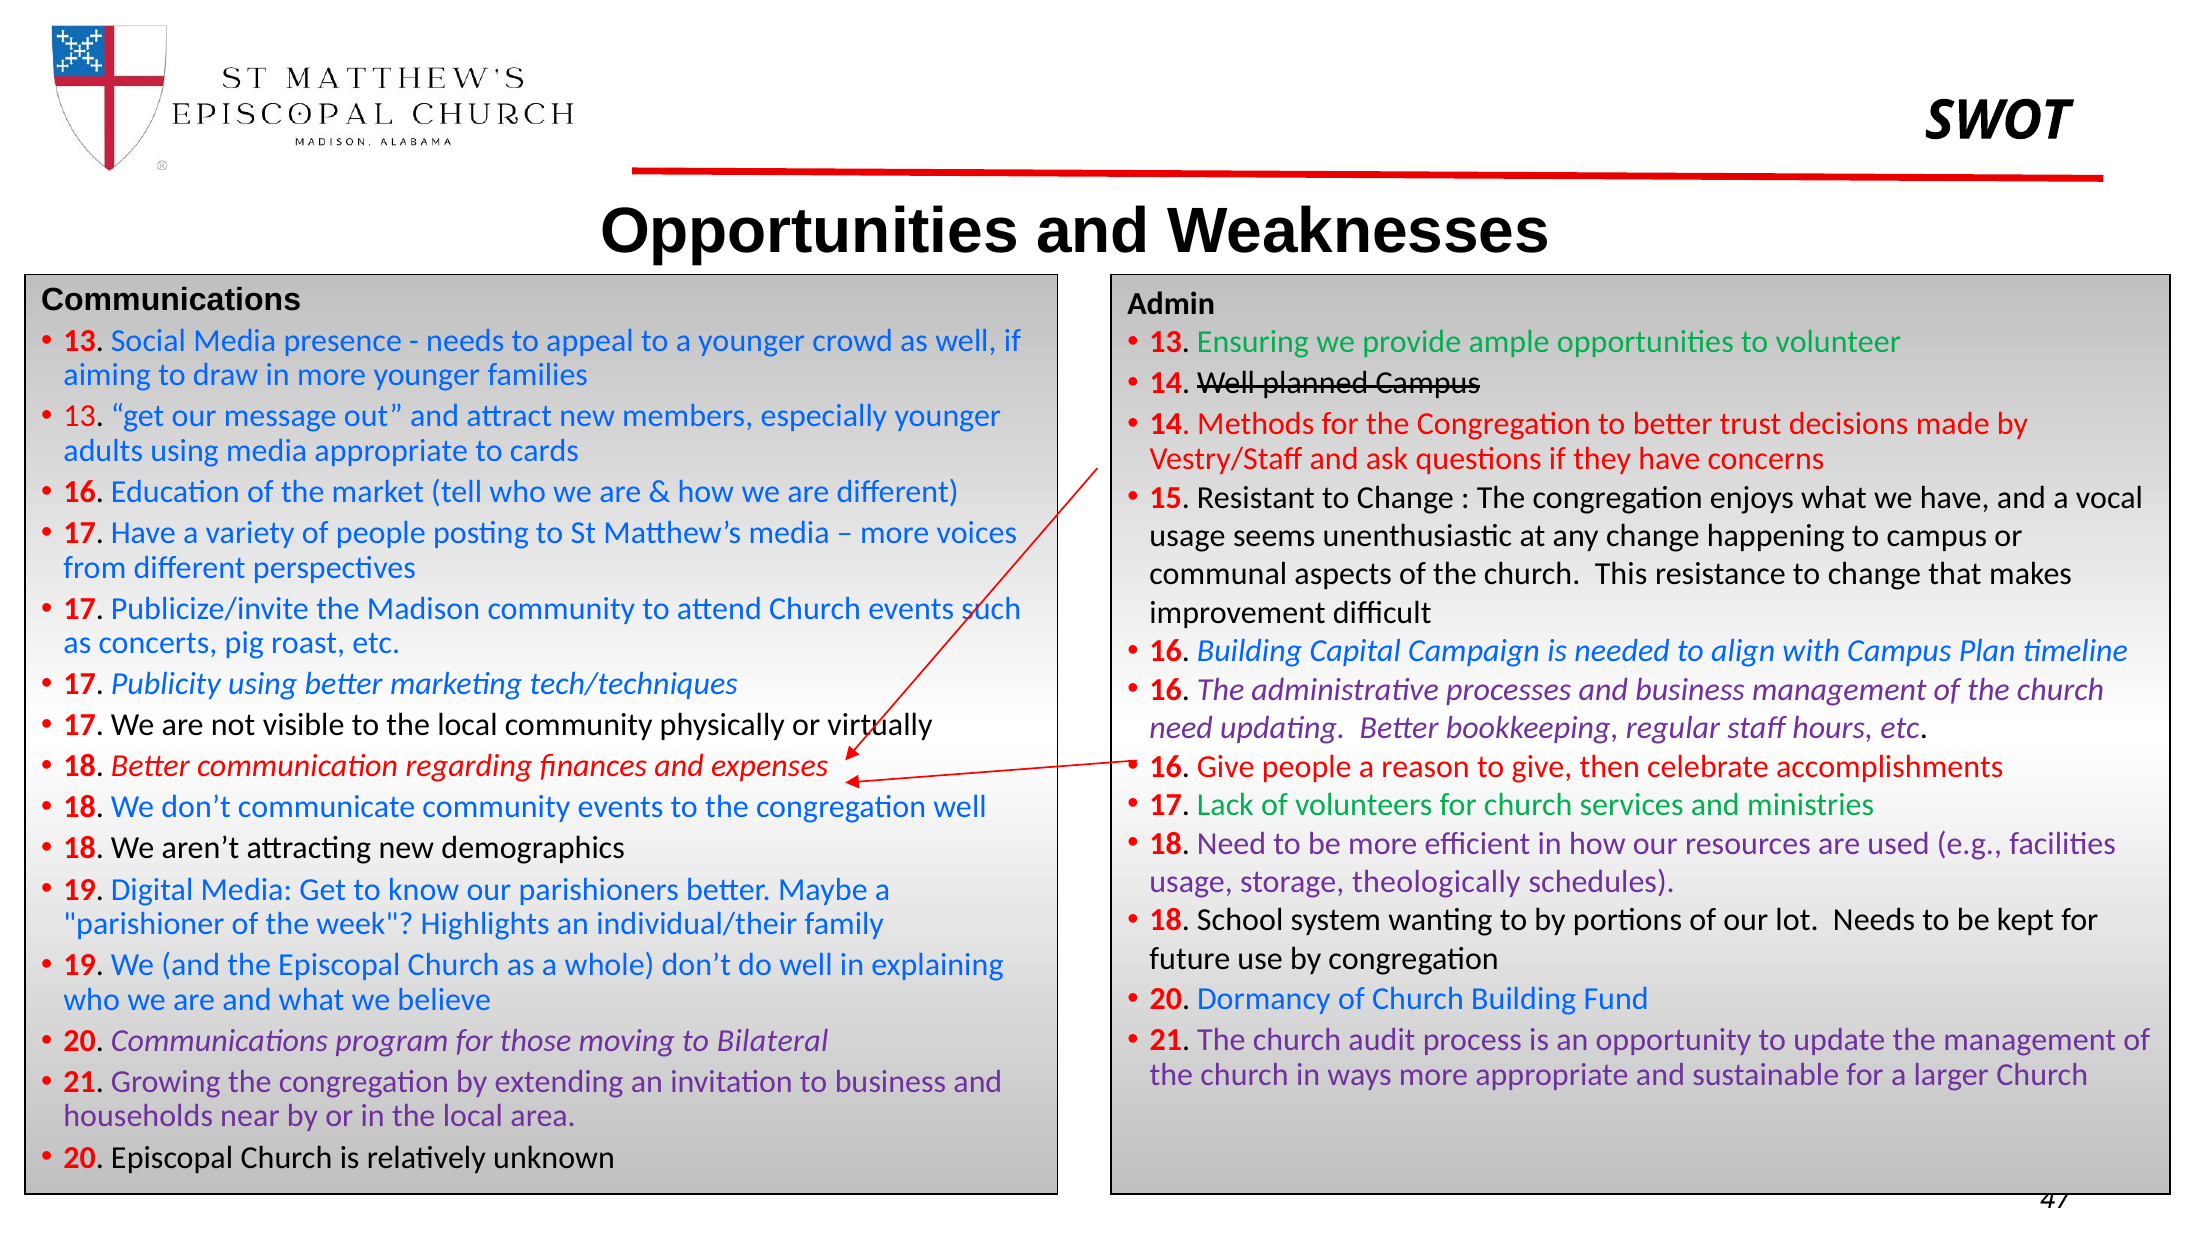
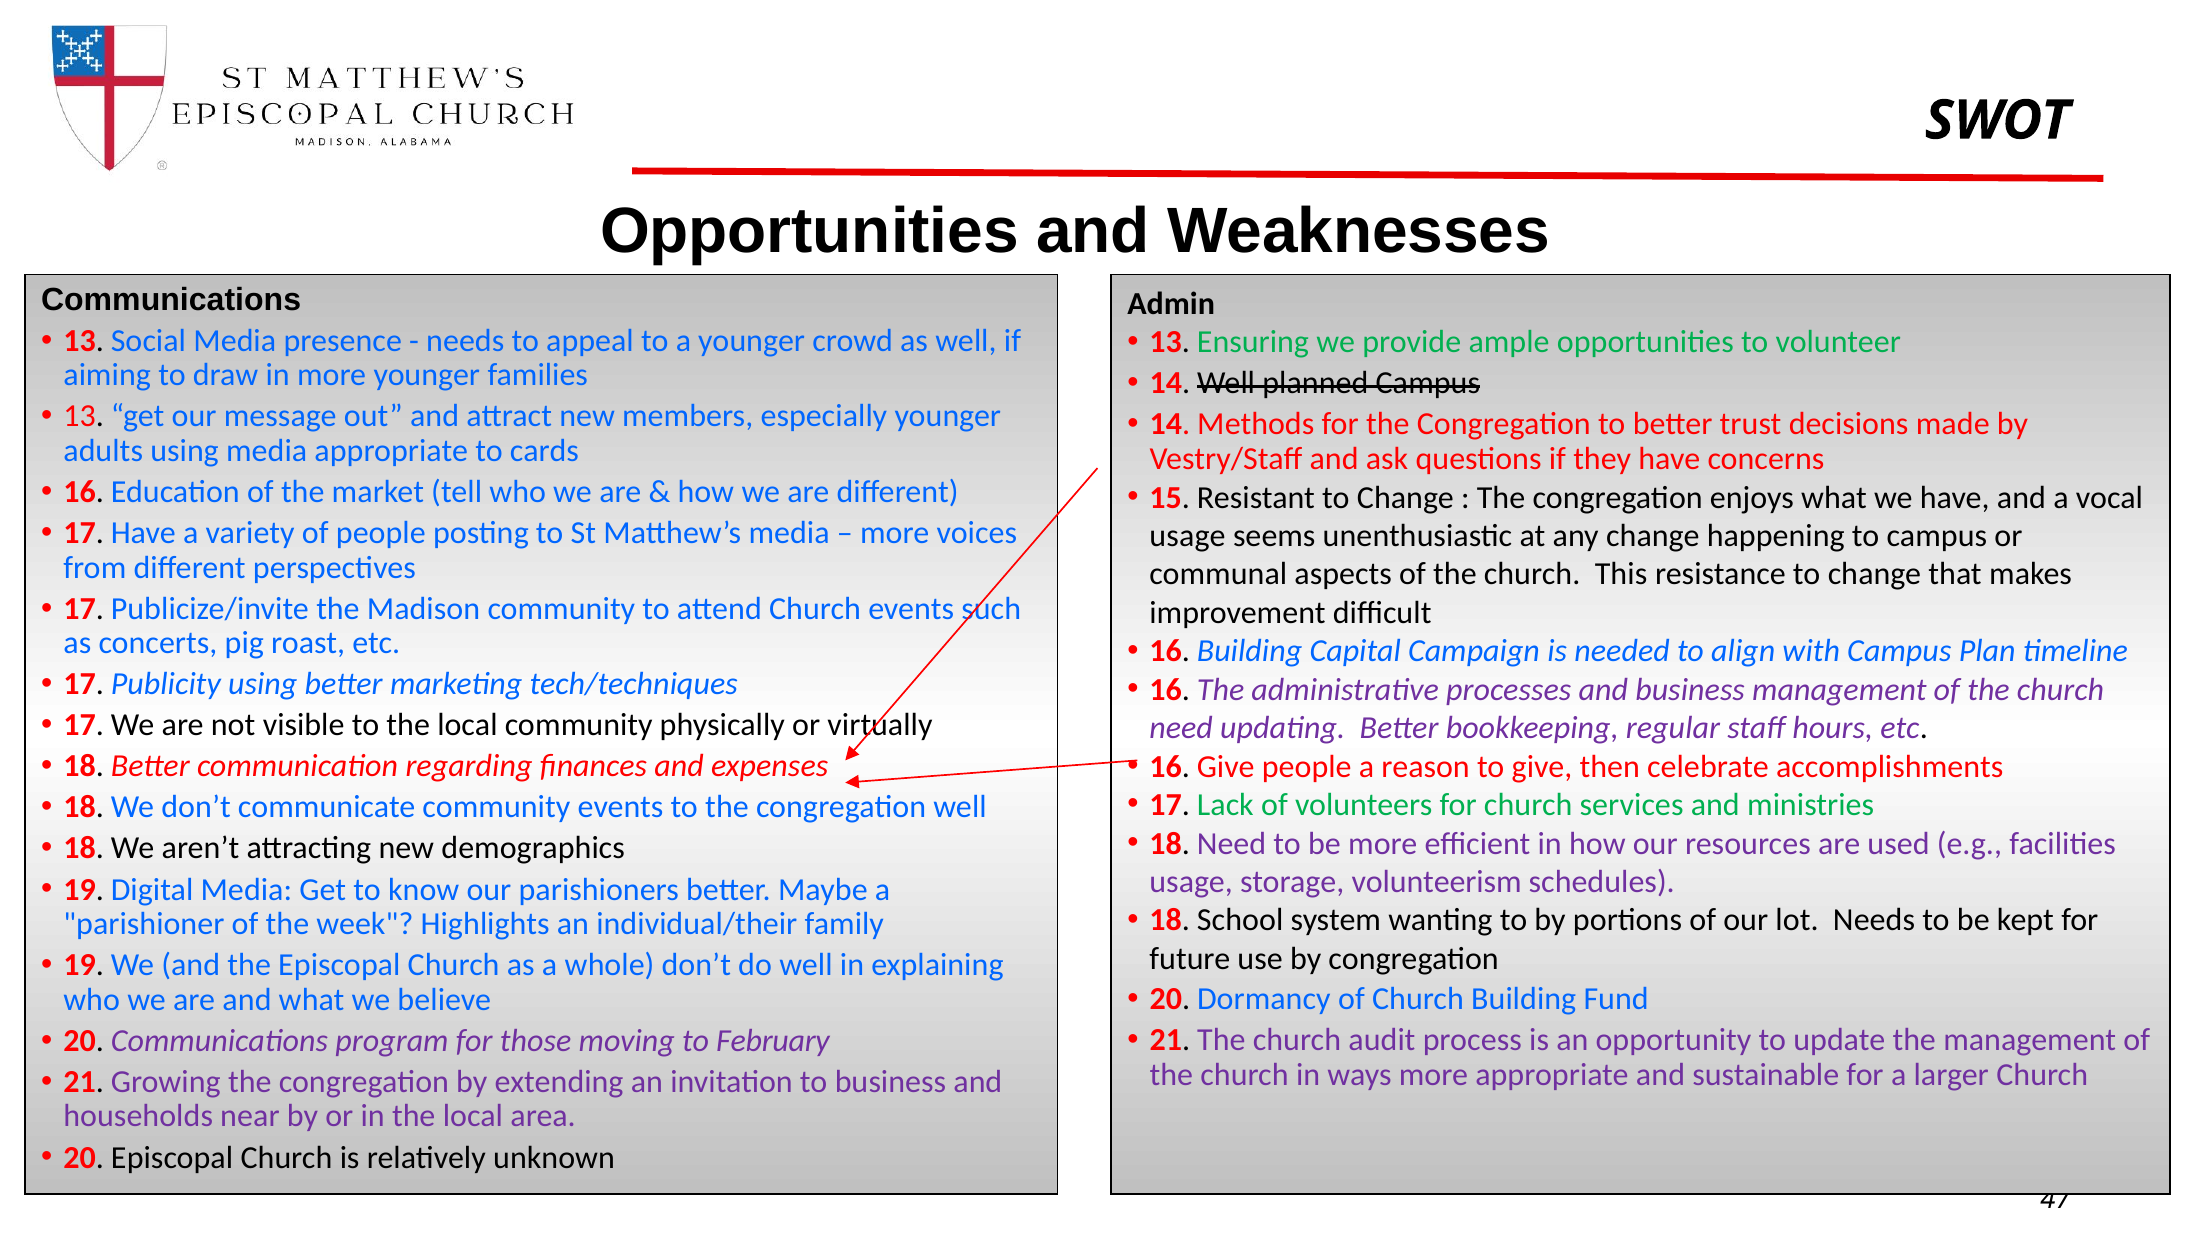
theologically: theologically -> volunteerism (1437, 882)
Bilateral: Bilateral -> February (773, 1040)
